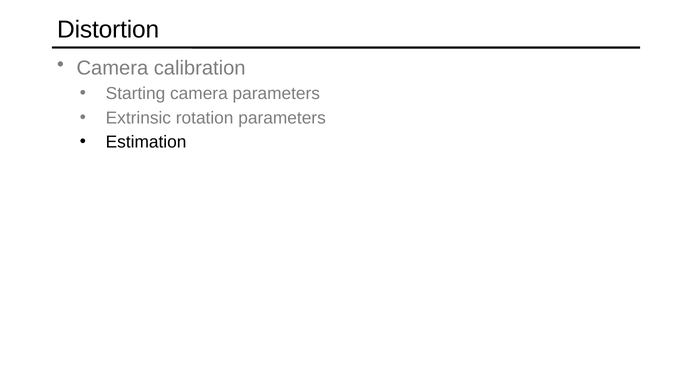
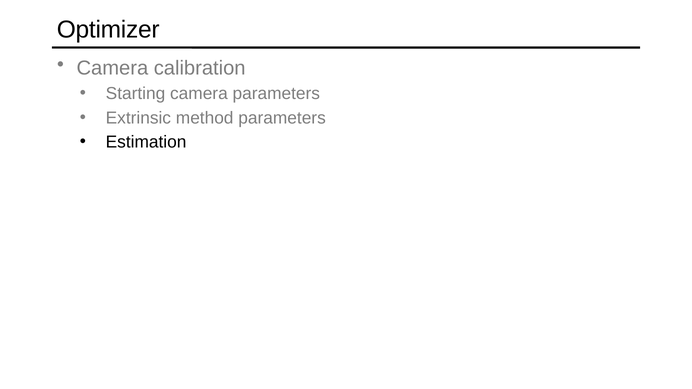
Distortion: Distortion -> Optimizer (108, 30)
rotation: rotation -> method (205, 118)
